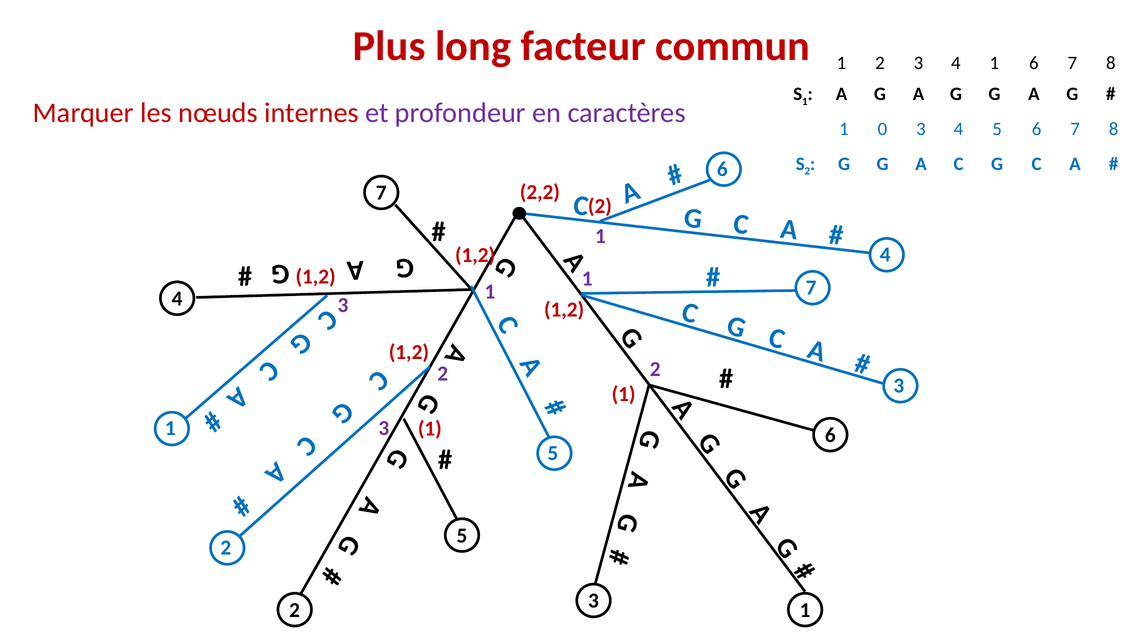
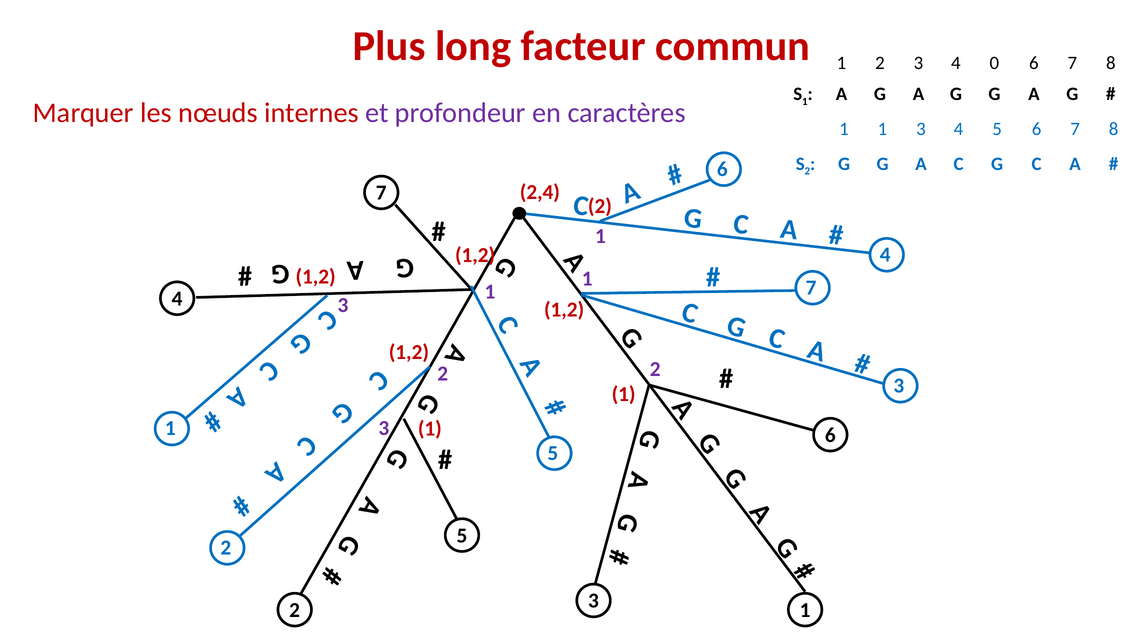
4 1: 1 -> 0 (994, 63)
1 0: 0 -> 1 (883, 129)
2,2: 2,2 -> 2,4 (540, 192)
